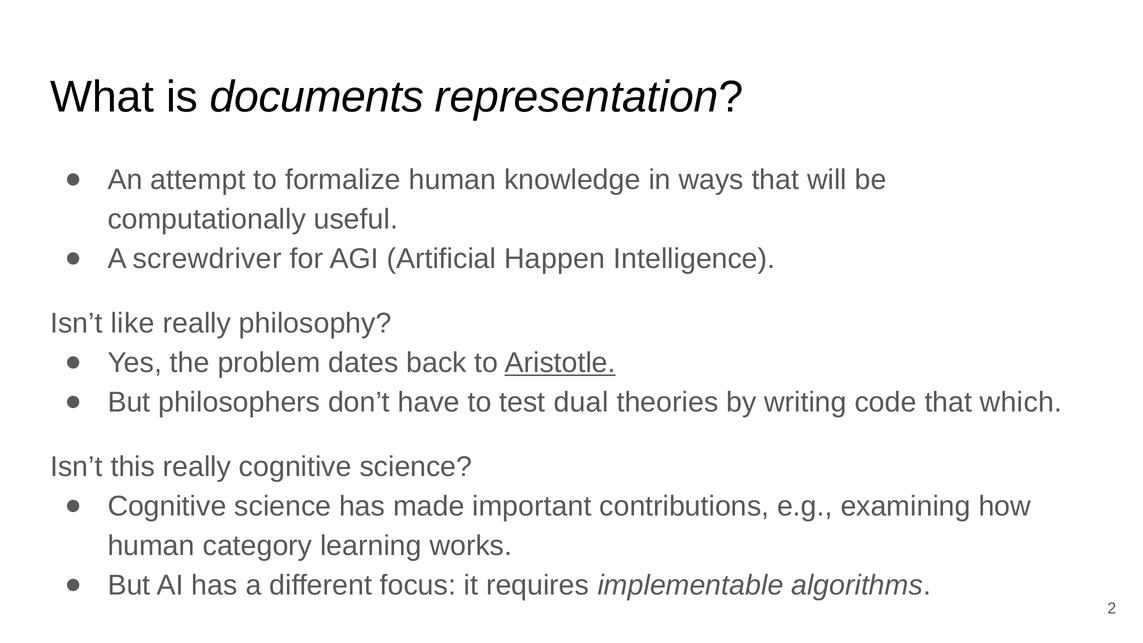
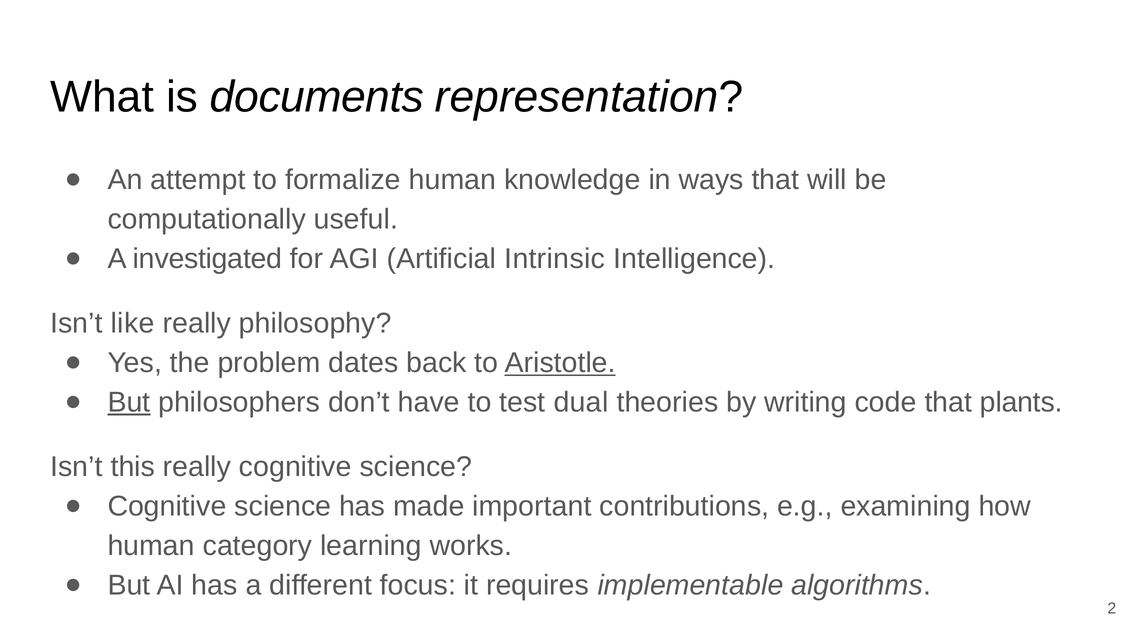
screwdriver: screwdriver -> investigated (208, 259)
Happen: Happen -> Intrinsic (555, 259)
But underline: none -> present (129, 402)
which: which -> plants (1021, 402)
